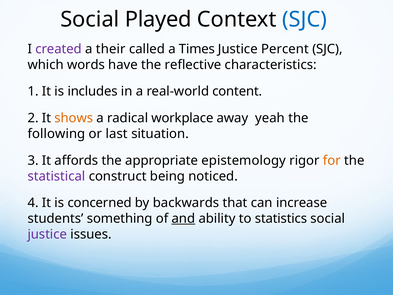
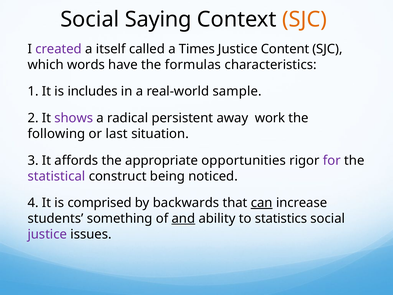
Played: Played -> Saying (158, 19)
SJC colour: blue -> orange (304, 19)
their: their -> itself (111, 49)
Percent: Percent -> Content (285, 49)
reflective: reflective -> formulas (193, 65)
content: content -> sample (237, 91)
shows colour: orange -> purple (74, 118)
workplace: workplace -> persistent (182, 118)
yeah: yeah -> work (270, 118)
epistemology: epistemology -> opportunities (244, 160)
for colour: orange -> purple (332, 160)
concerned: concerned -> comprised (100, 203)
can underline: none -> present (262, 203)
